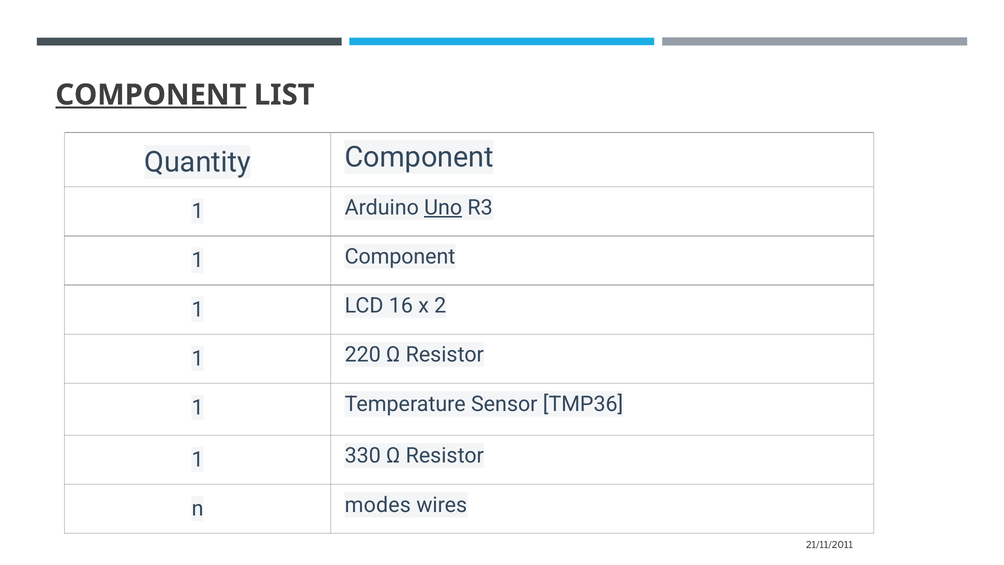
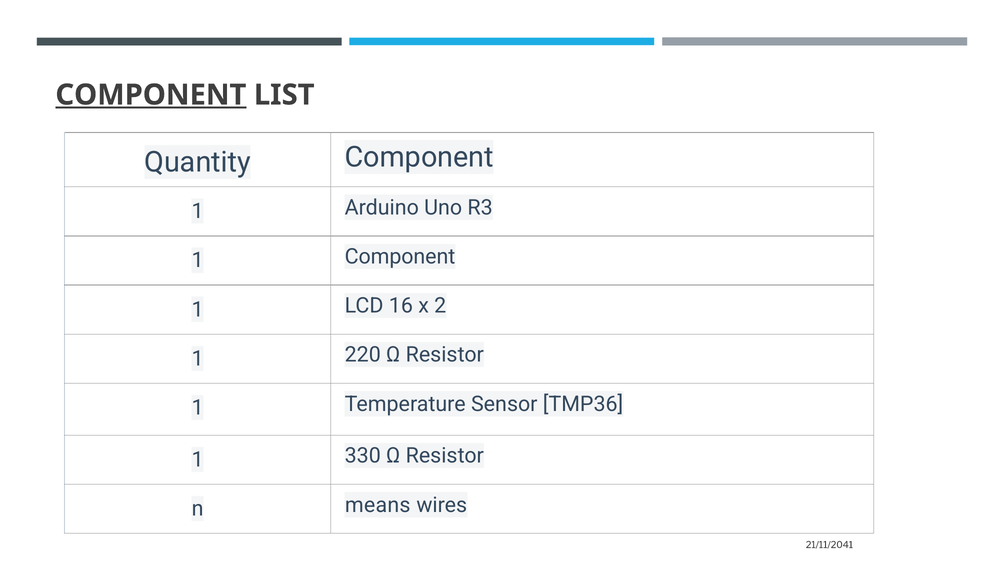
Uno underline: present -> none (443, 207)
modes: modes -> means (378, 505)
21/11/2011: 21/11/2011 -> 21/11/2041 (829, 545)
